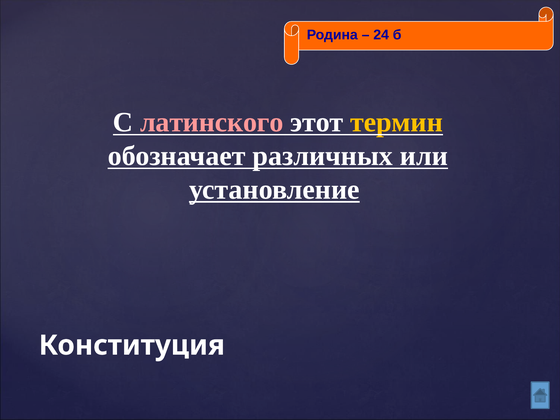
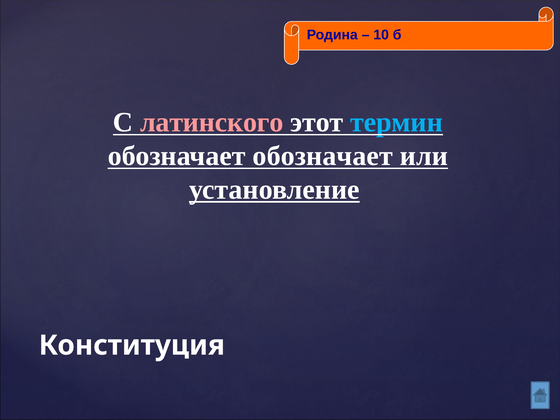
24: 24 -> 10 (381, 35)
термин colour: yellow -> light blue (396, 122)
обозначает различных: различных -> обозначает (323, 156)
